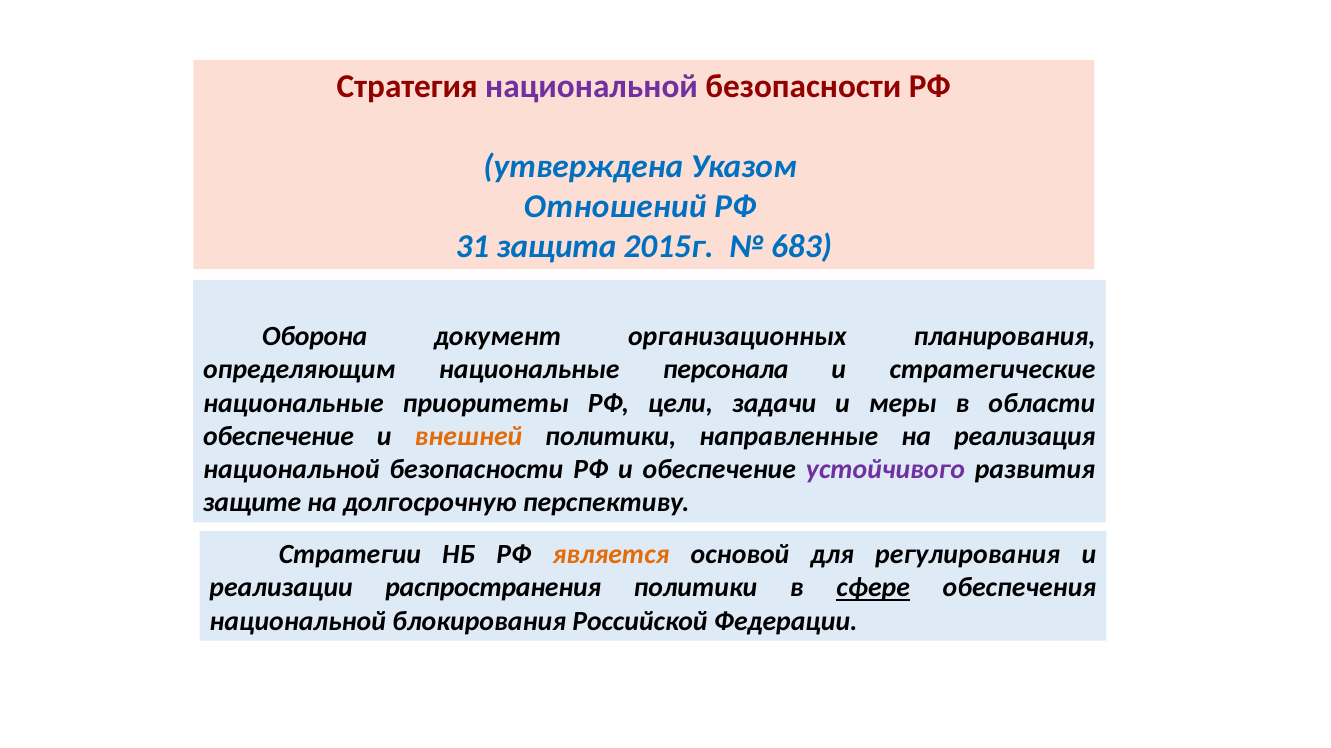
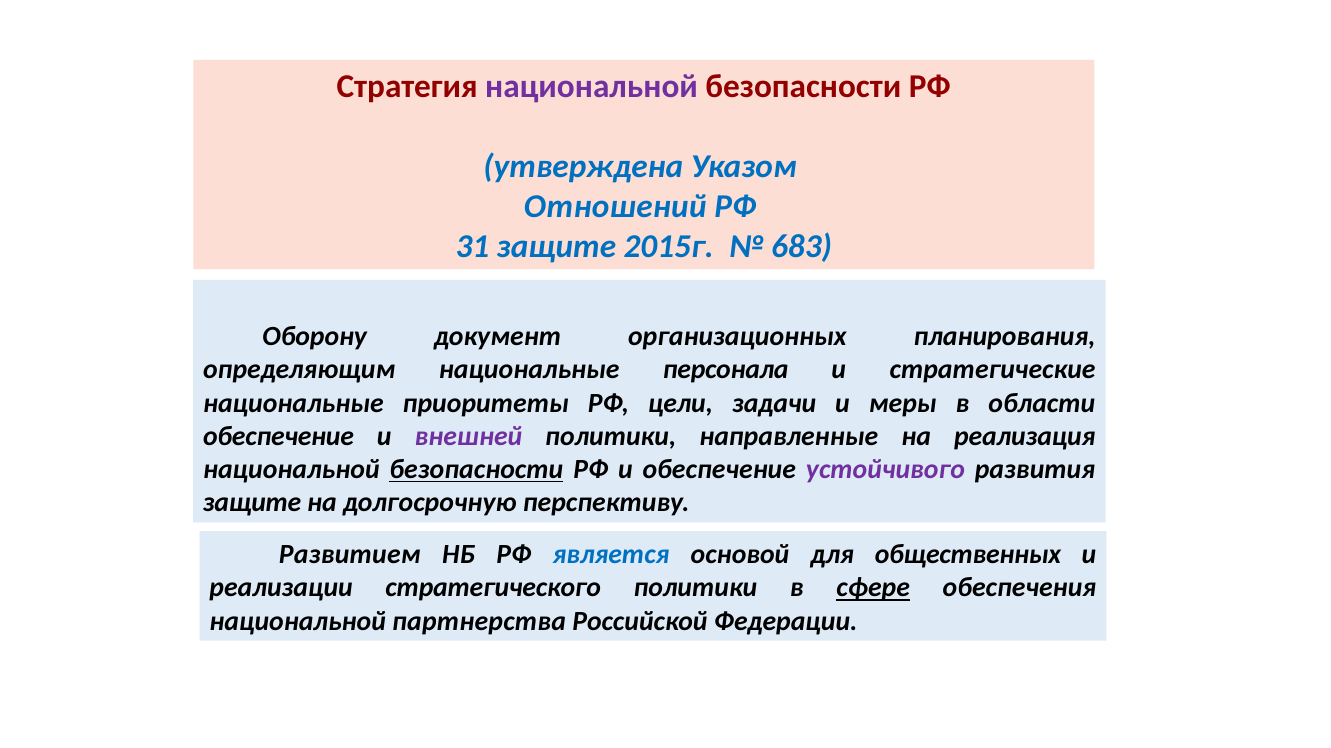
31 защита: защита -> защите (556, 247)
Оборона: Оборона -> Оборону (315, 337)
внешней colour: orange -> purple (468, 437)
безопасности underline: none -> present (476, 470)
Стратегии: Стратегии -> Развитием (350, 555)
является colour: orange -> blue (611, 555)
регулирования: регулирования -> общественных (968, 555)
распространения: распространения -> стратегического (493, 588)
блокирования: блокирования -> партнерства (479, 622)
